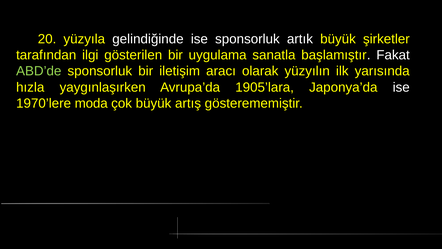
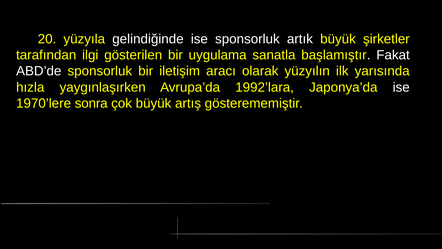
ABD’de colour: light green -> white (39, 71)
1905’lara: 1905’lara -> 1992’lara (265, 87)
moda: moda -> sonra (91, 103)
